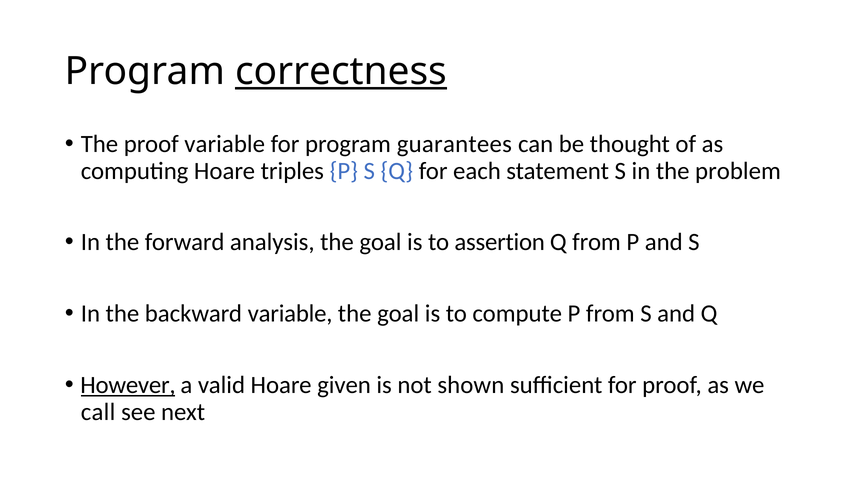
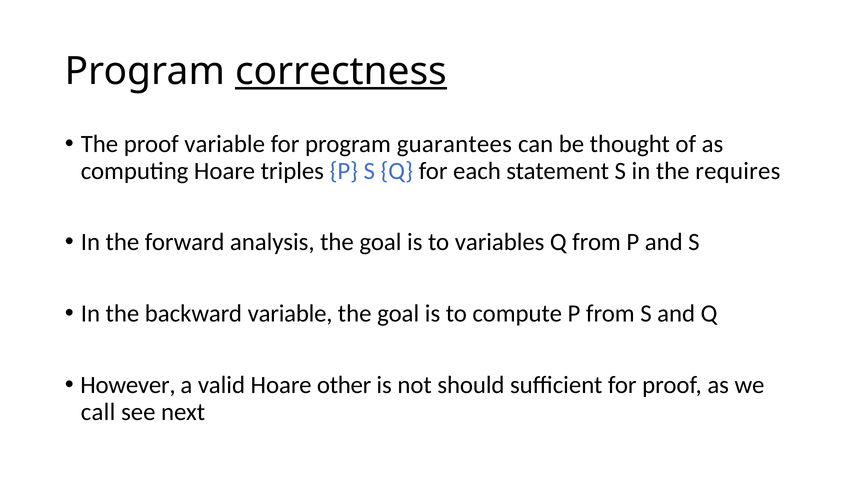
problem: problem -> requires (738, 171)
assertion: assertion -> variables (500, 242)
However underline: present -> none (128, 385)
given: given -> other (344, 385)
shown: shown -> should (471, 385)
